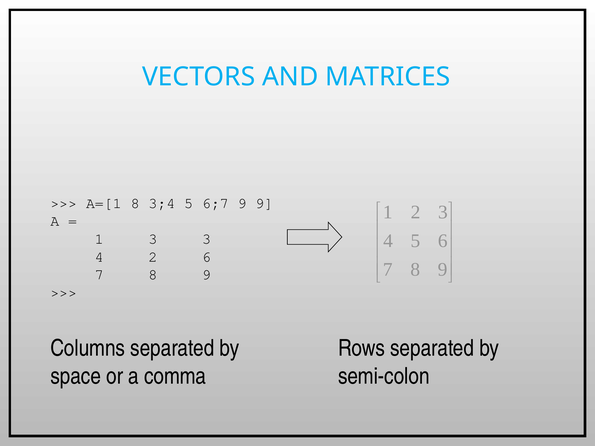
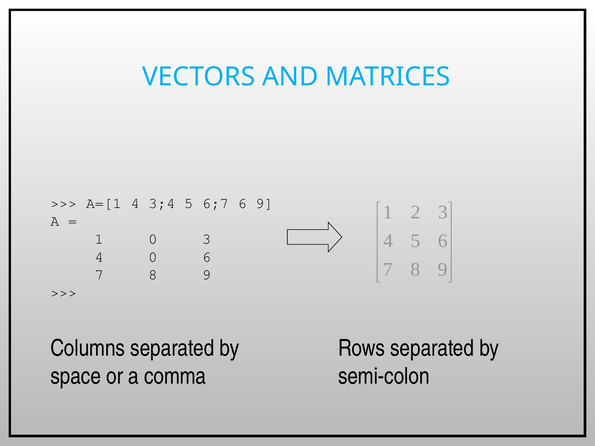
A=[1 8: 8 -> 4 (135, 203)
6;7 9: 9 -> 6 (242, 203)
1 3: 3 -> 0 (153, 239)
4 2: 2 -> 0 (153, 257)
